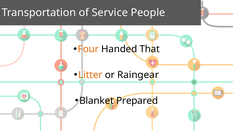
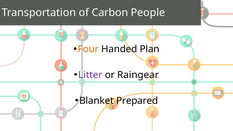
Service: Service -> Carbon (110, 13)
That: That -> Plan (150, 49)
Litter colour: orange -> purple (90, 75)
